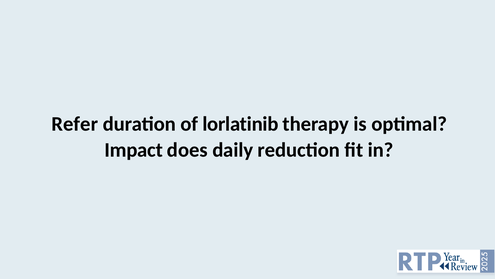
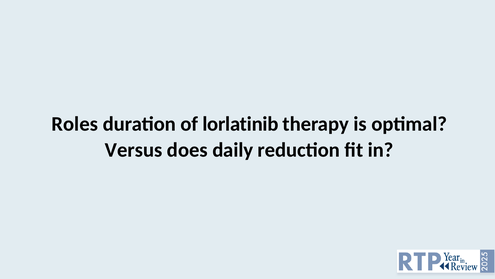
Refer: Refer -> Roles (75, 124)
Impact: Impact -> Versus (134, 150)
